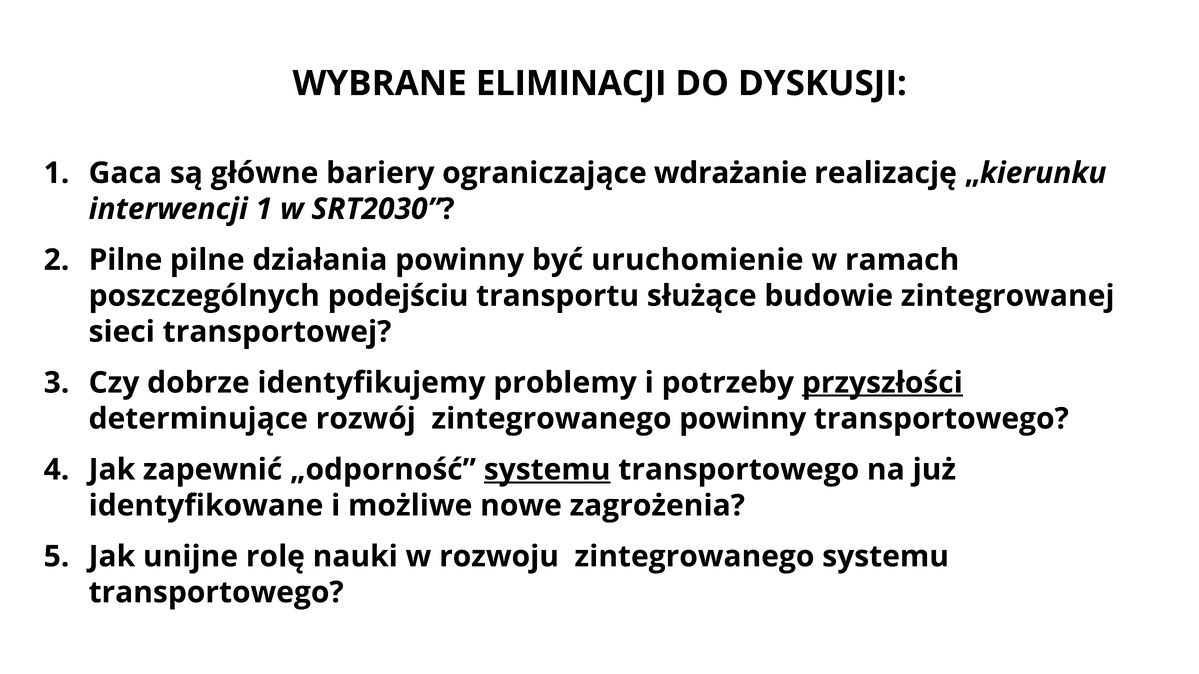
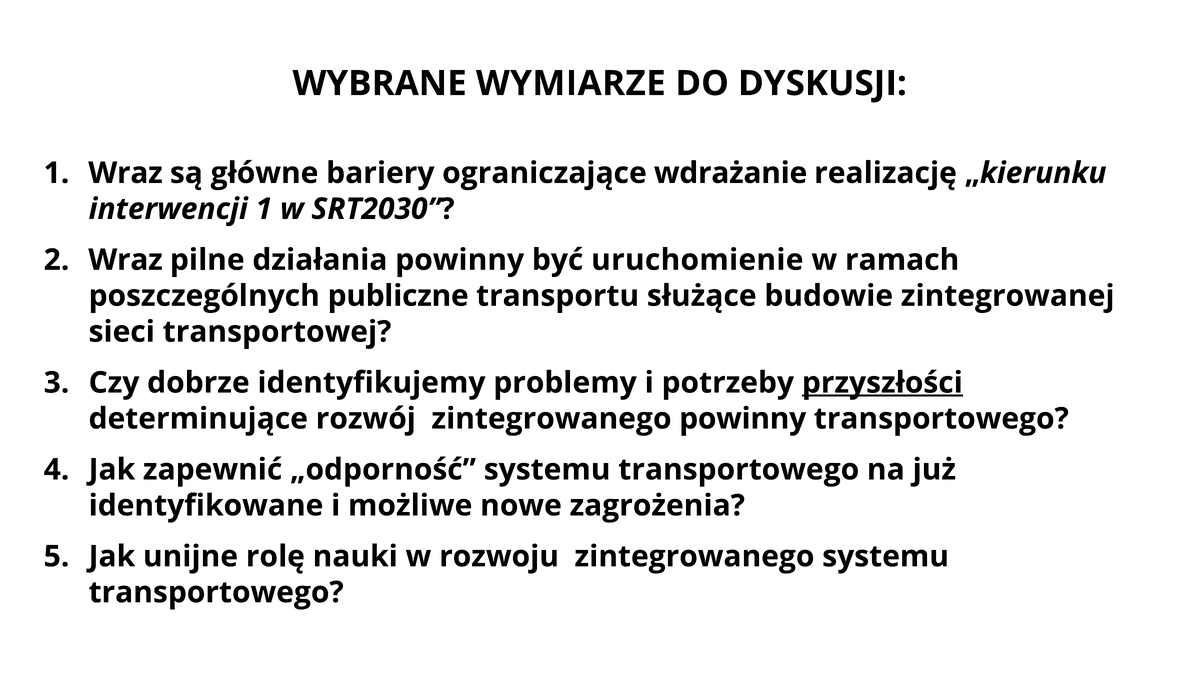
ELIMINACJI: ELIMINACJI -> WYMIARZE (571, 84)
1 Gaca: Gaca -> Wraz (126, 173)
Pilne: Pilne -> Wraz (126, 260)
podejściu: podejściu -> publiczne (398, 296)
systemu underline: present -> none (547, 470)
